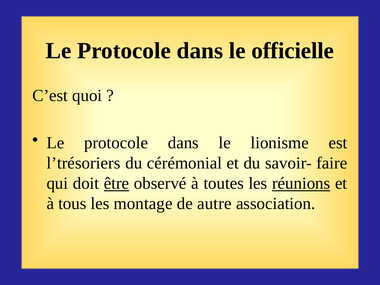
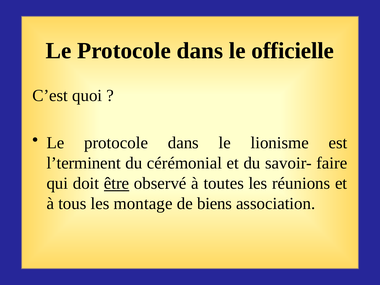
l’trésoriers: l’trésoriers -> l’terminent (84, 163)
réunions underline: present -> none (301, 183)
autre: autre -> biens (215, 204)
